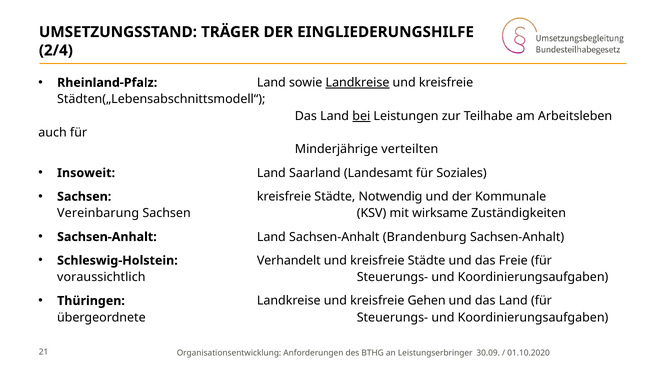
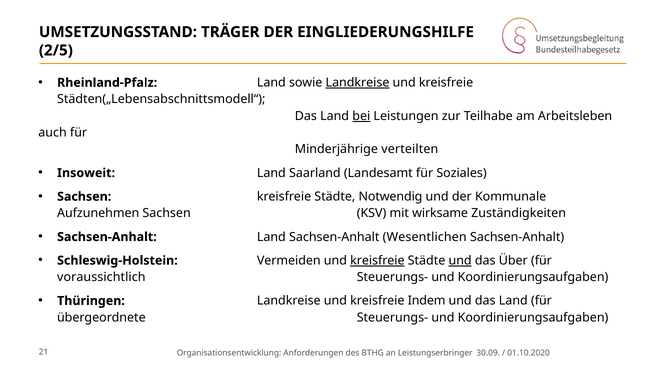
2/4: 2/4 -> 2/5 (56, 50)
Vereinbarung: Vereinbarung -> Aufzunehmen (98, 213)
Brandenburg: Brandenburg -> Wesentlichen (425, 237)
Verhandelt: Verhandelt -> Vermeiden (289, 260)
kreisfreie underline: none -> present (377, 260)
und underline: none -> present (460, 260)
Freie: Freie -> Über (513, 260)
Gehen: Gehen -> Indem (427, 301)
